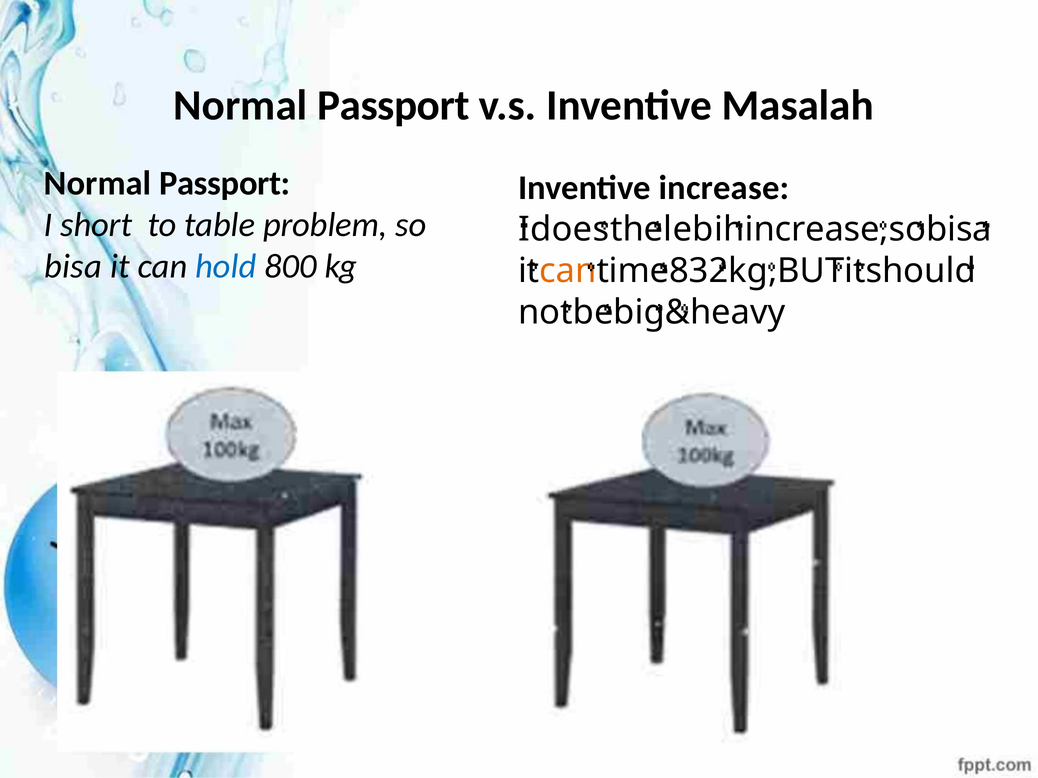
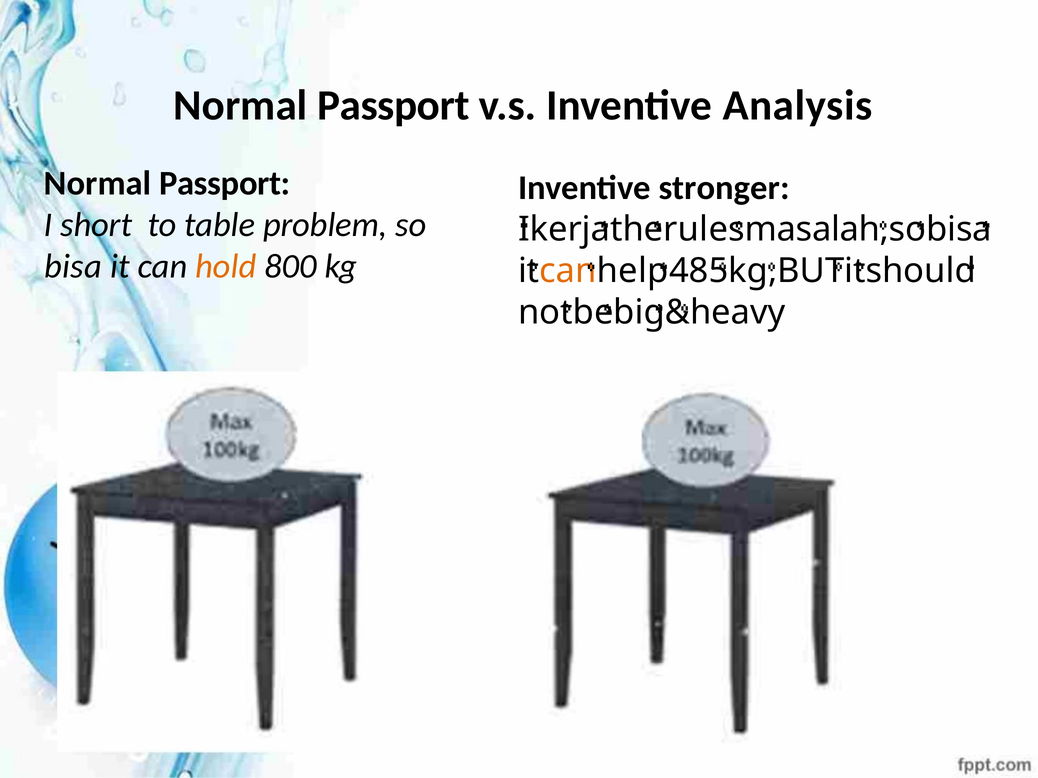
Masalah: Masalah -> Analysis (797, 106)
Inventive increase: increase -> stronger (724, 188)
does: does -> kerja (570, 230)
lebih: lebih -> rules (704, 230)
increase: increase -> masalah (817, 230)
hold colour: blue -> orange (226, 267)
time: time -> help (633, 271)
832: 832 -> 485 (699, 271)
